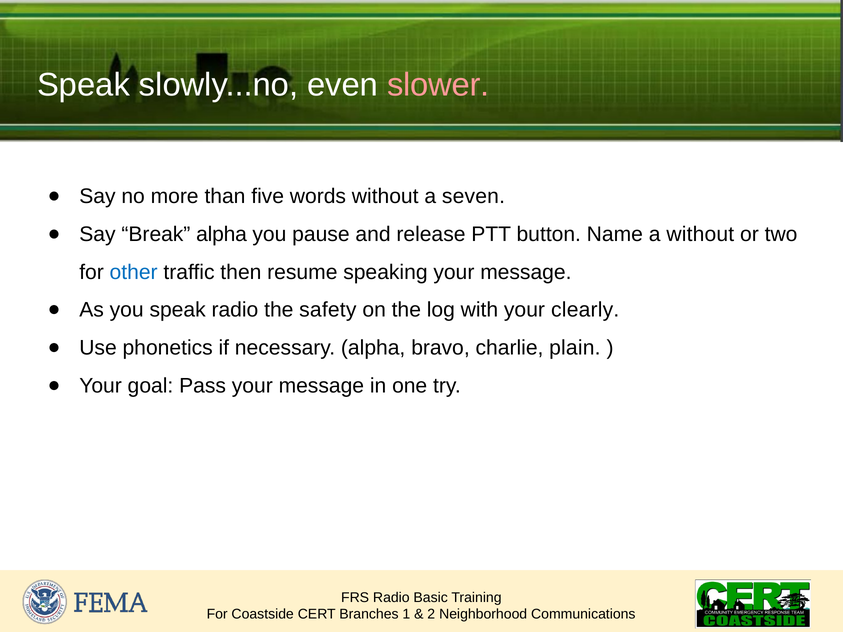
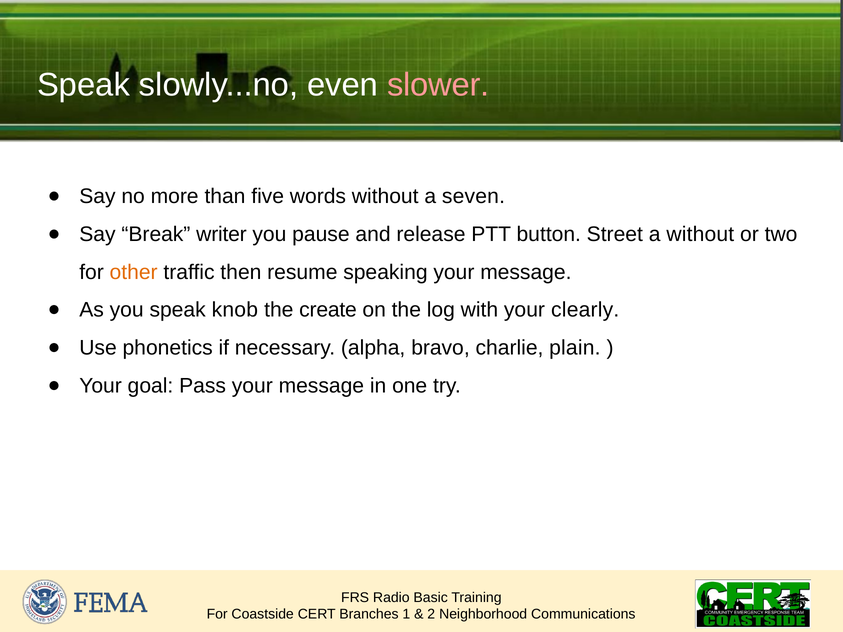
Break alpha: alpha -> writer (221, 234)
Name: Name -> Street (615, 234)
other colour: blue -> orange (134, 272)
speak radio: radio -> knob (235, 310)
safety: safety -> create (328, 310)
